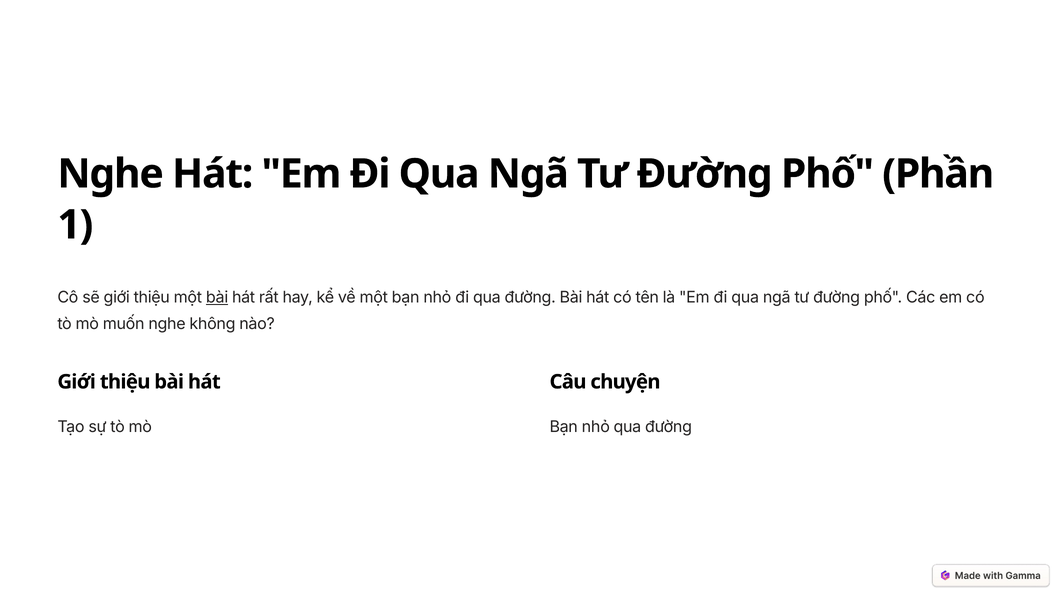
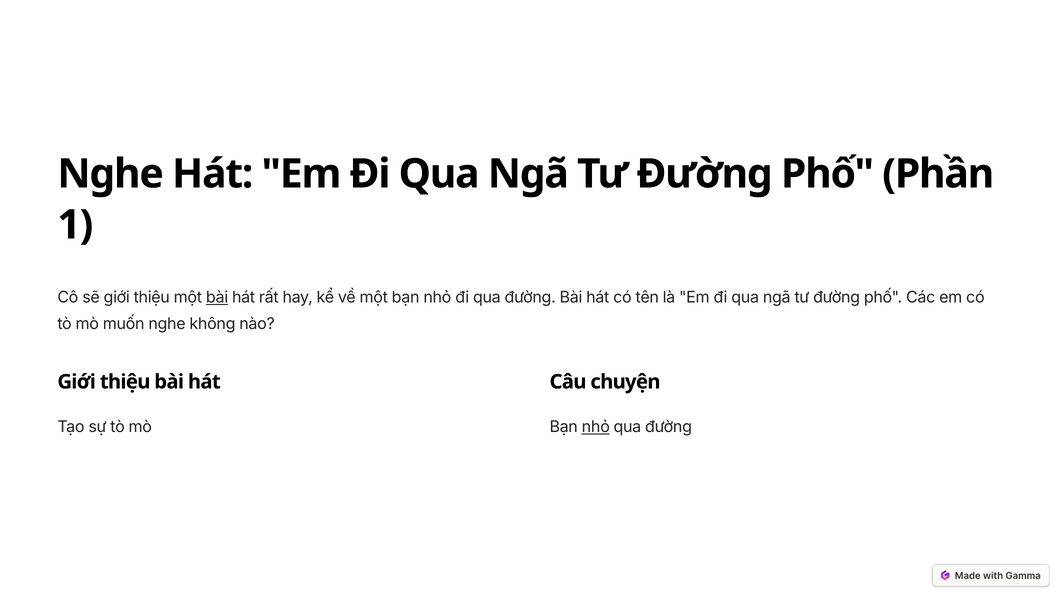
nhỏ underline: none -> present (596, 427)
